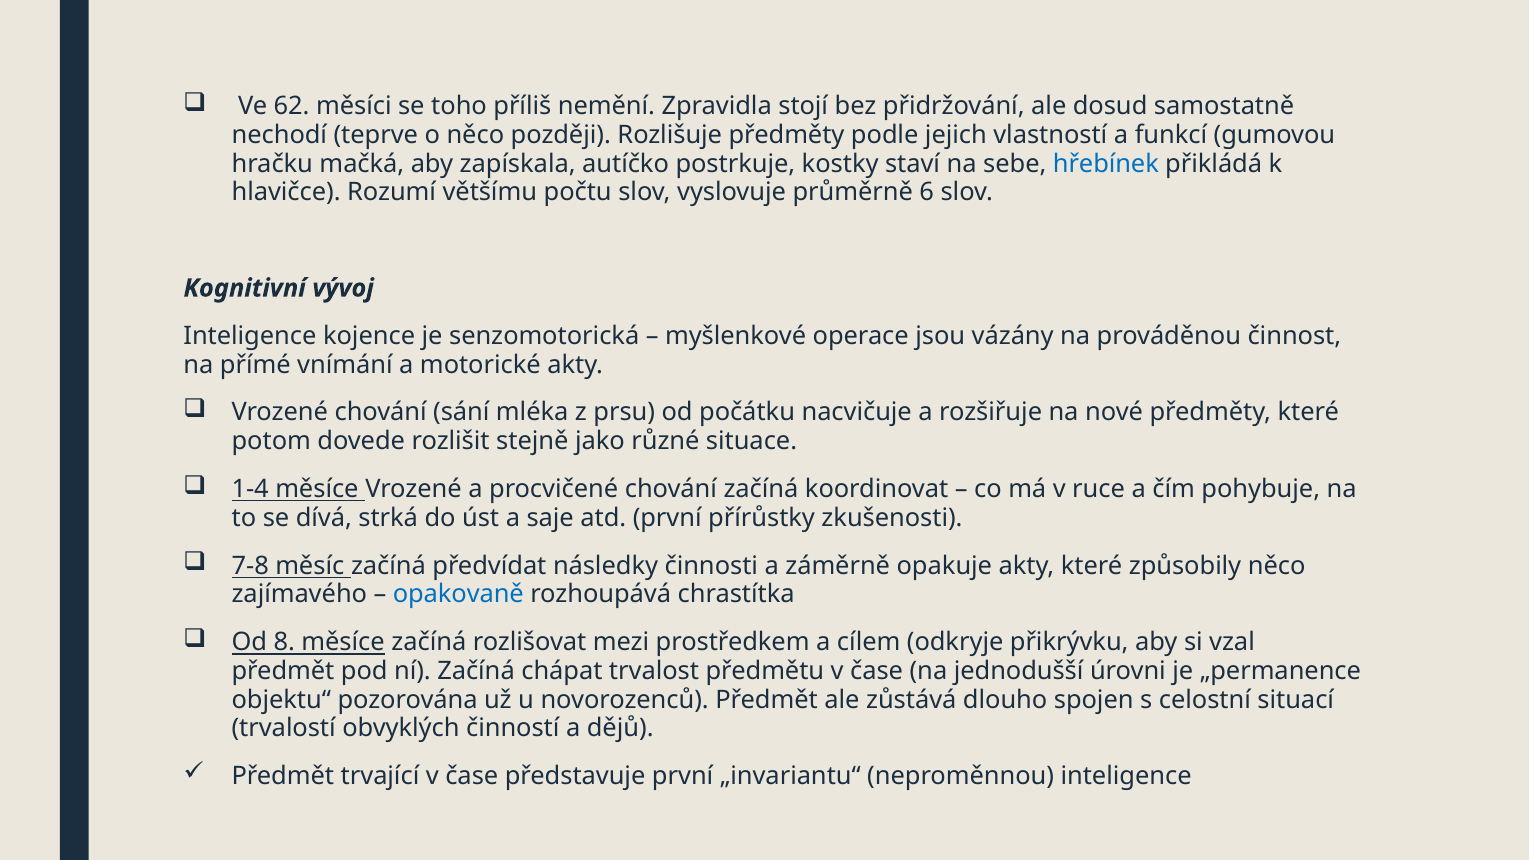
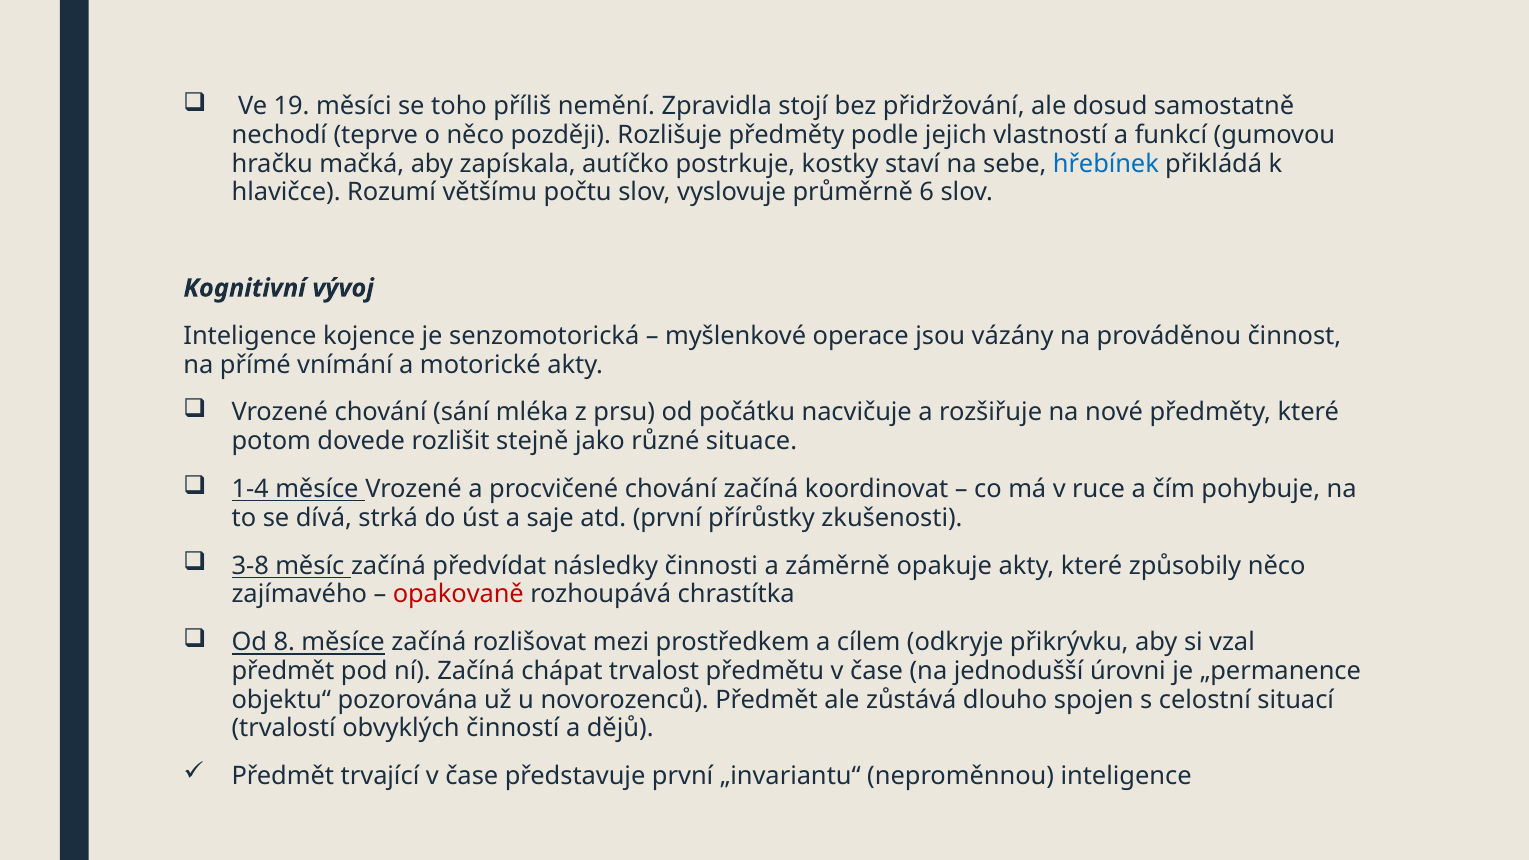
62: 62 -> 19 (292, 106)
7-8: 7-8 -> 3-8 (250, 566)
opakovaně colour: blue -> red (458, 594)
